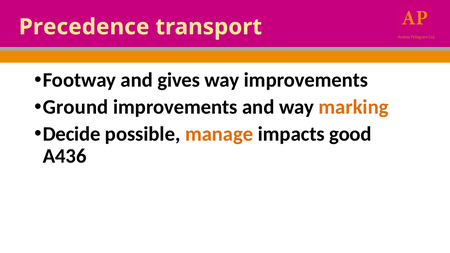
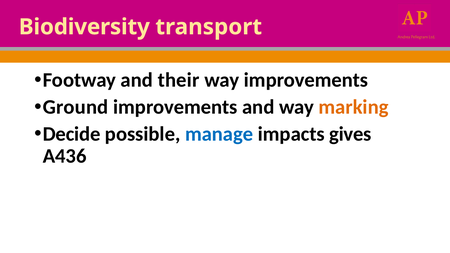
Precedence: Precedence -> Biodiversity (84, 27)
gives: gives -> their (179, 80)
manage colour: orange -> blue (219, 134)
good: good -> gives (350, 134)
